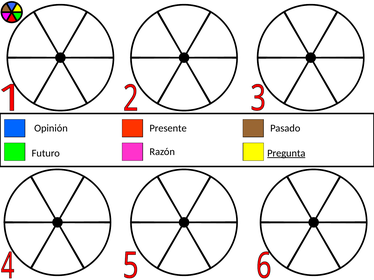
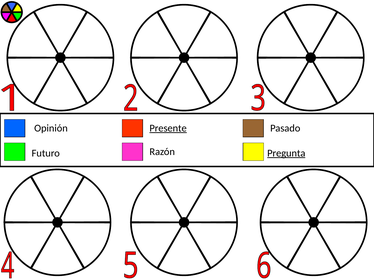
Presente underline: none -> present (168, 128)
